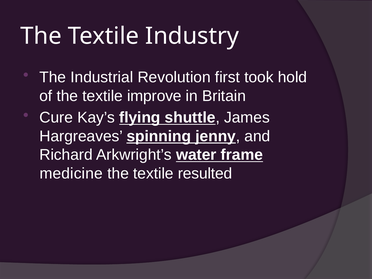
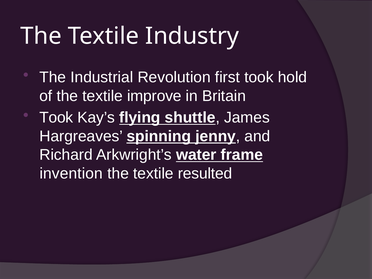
Cure: Cure -> Took (56, 118)
medicine: medicine -> invention (71, 173)
